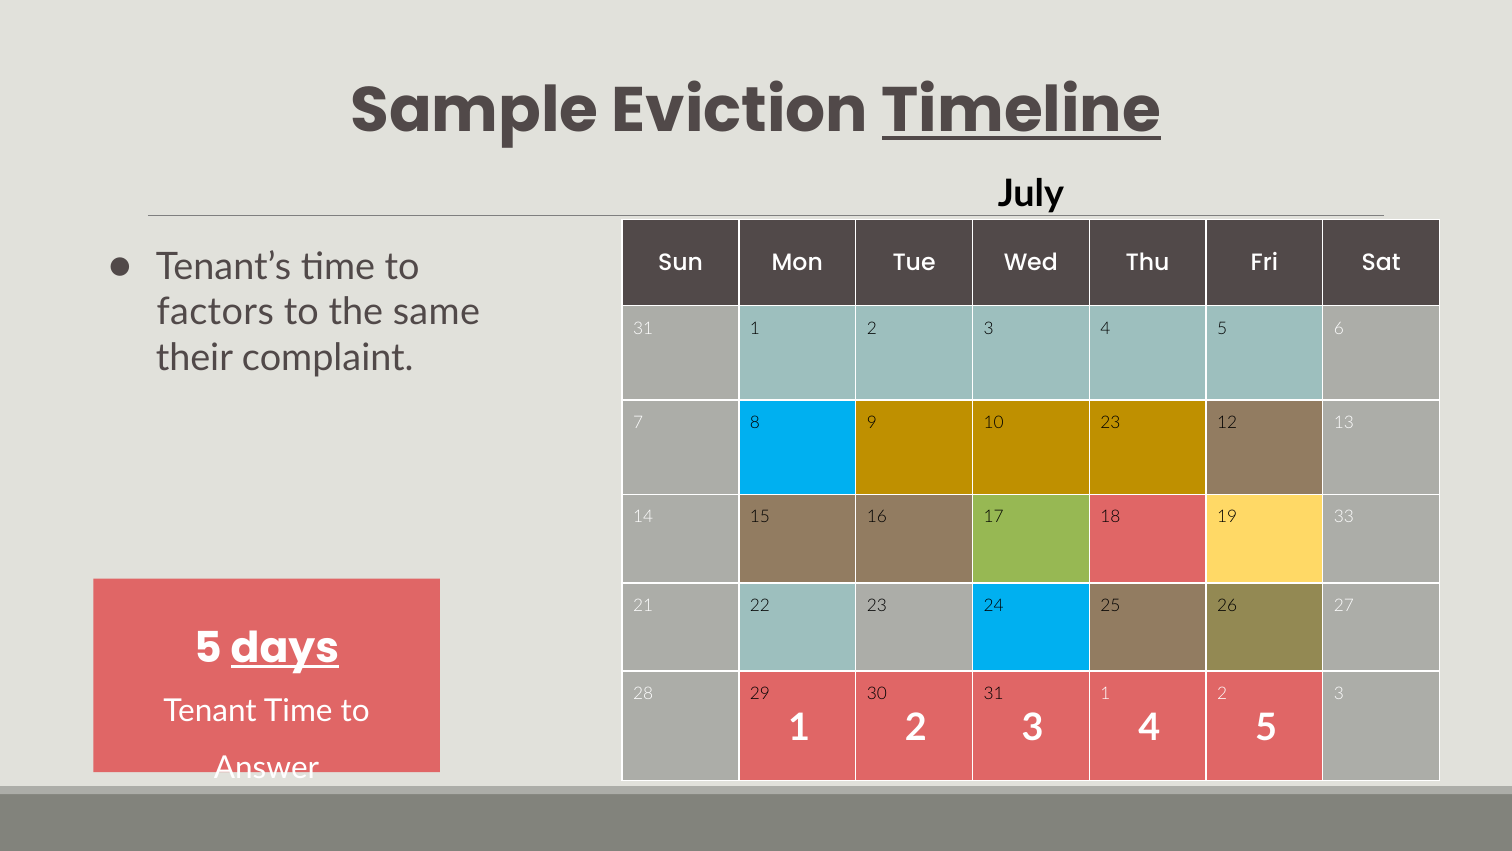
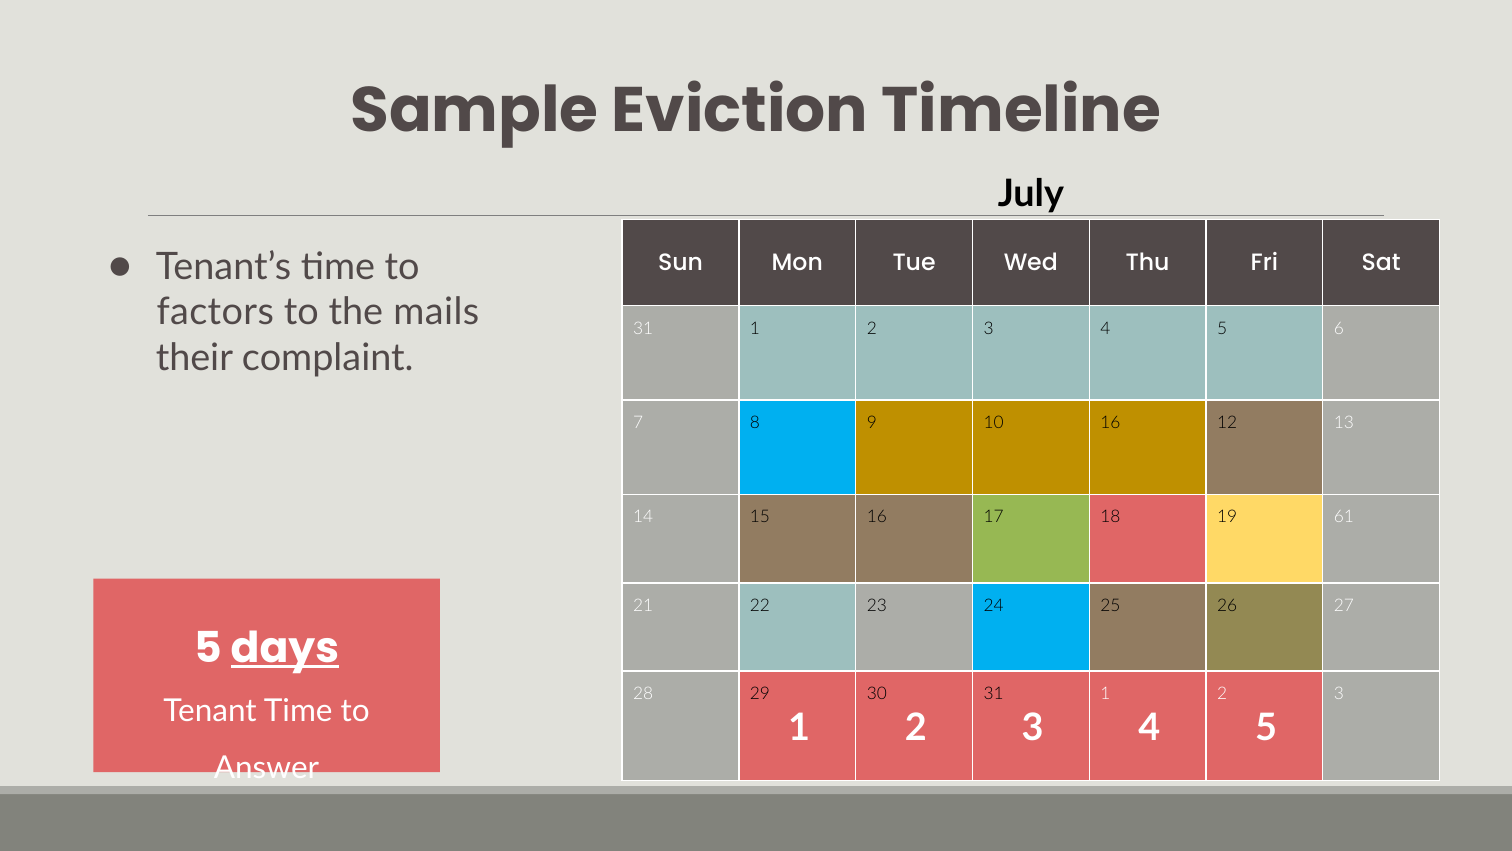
Timeline underline: present -> none (1021, 111)
same: same -> mails (436, 312)
10 23: 23 -> 16 (1110, 423)
33: 33 -> 61 (1344, 517)
